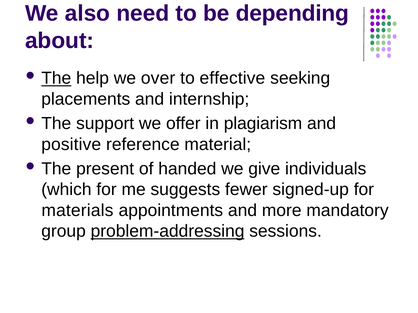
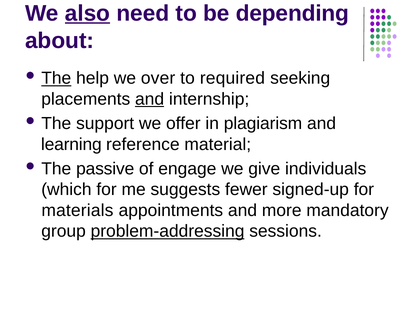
also underline: none -> present (87, 13)
effective: effective -> required (232, 78)
and underline: none -> present (150, 99)
positive: positive -> learning (71, 145)
present: present -> passive (105, 169)
handed: handed -> engage (187, 169)
